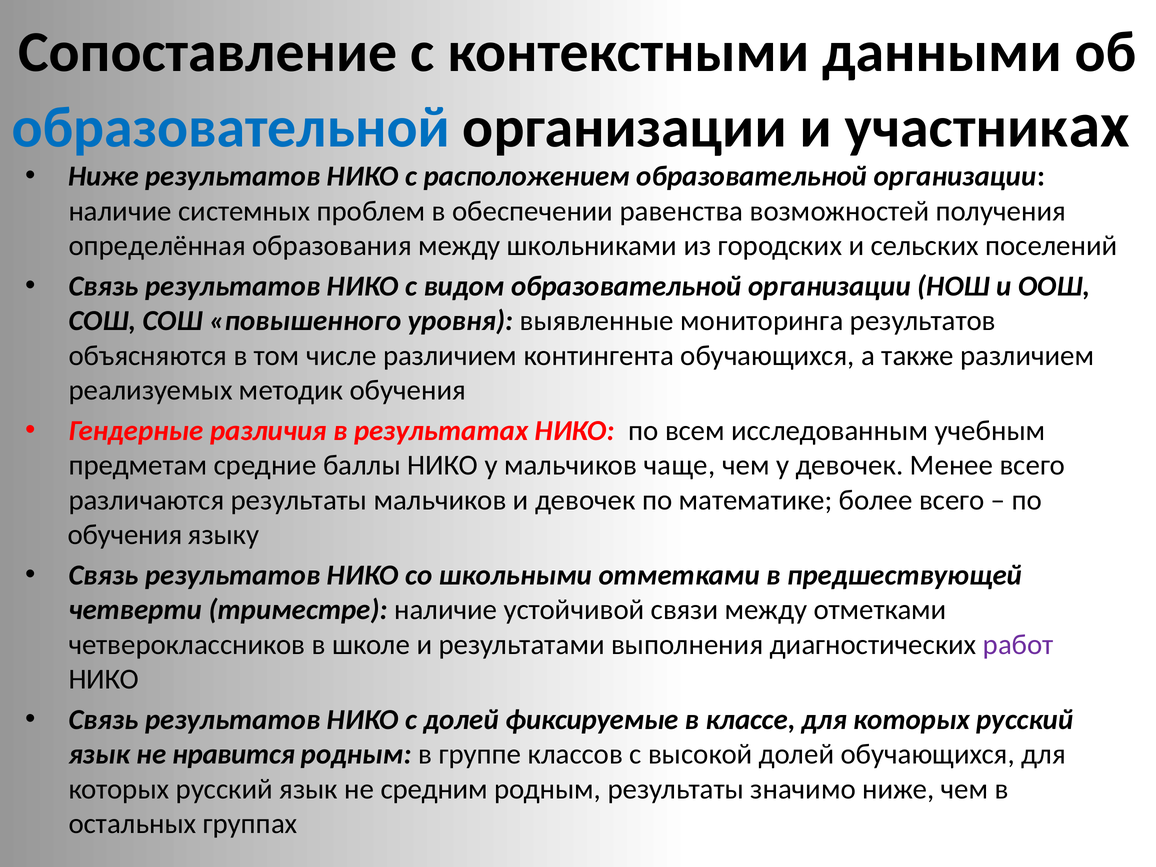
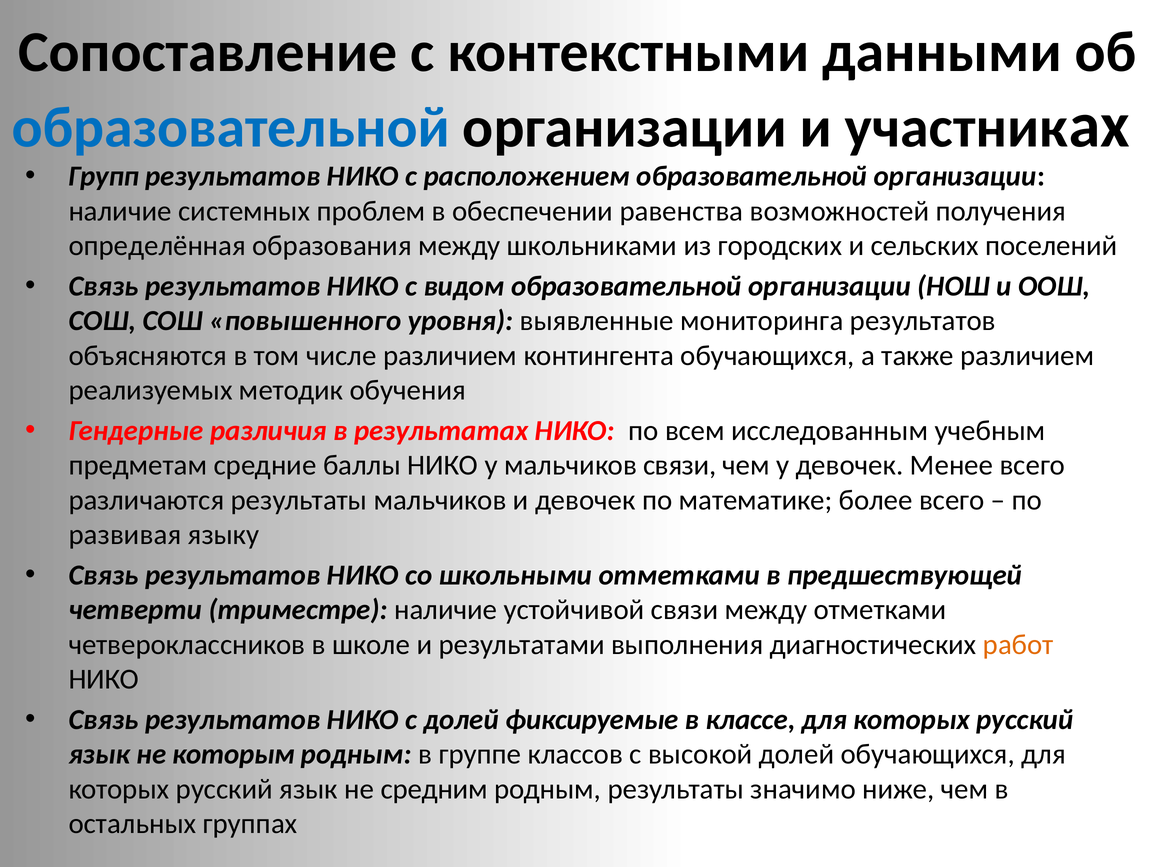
Ниже: Ниже -> Групп (104, 176)
мальчиков чаще: чаще -> связи (680, 465)
обучения: обучения -> развивая (125, 535)
работ colour: purple -> orange (1018, 645)
нравится: нравится -> которым (234, 754)
